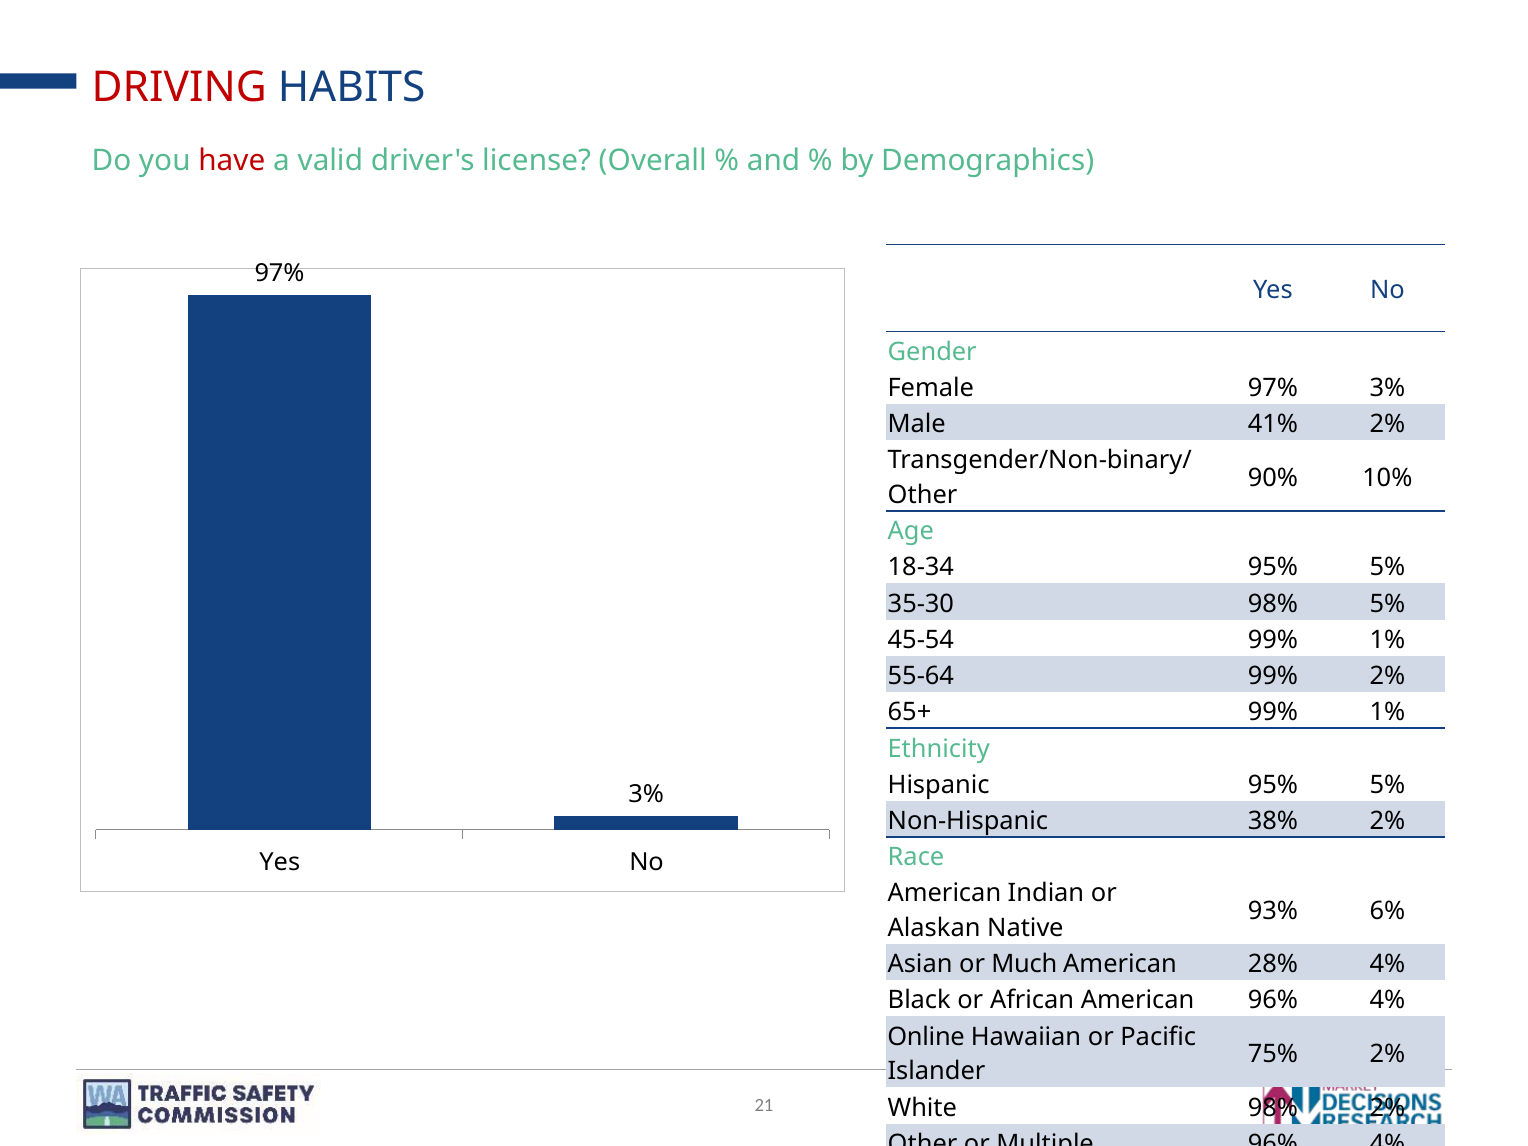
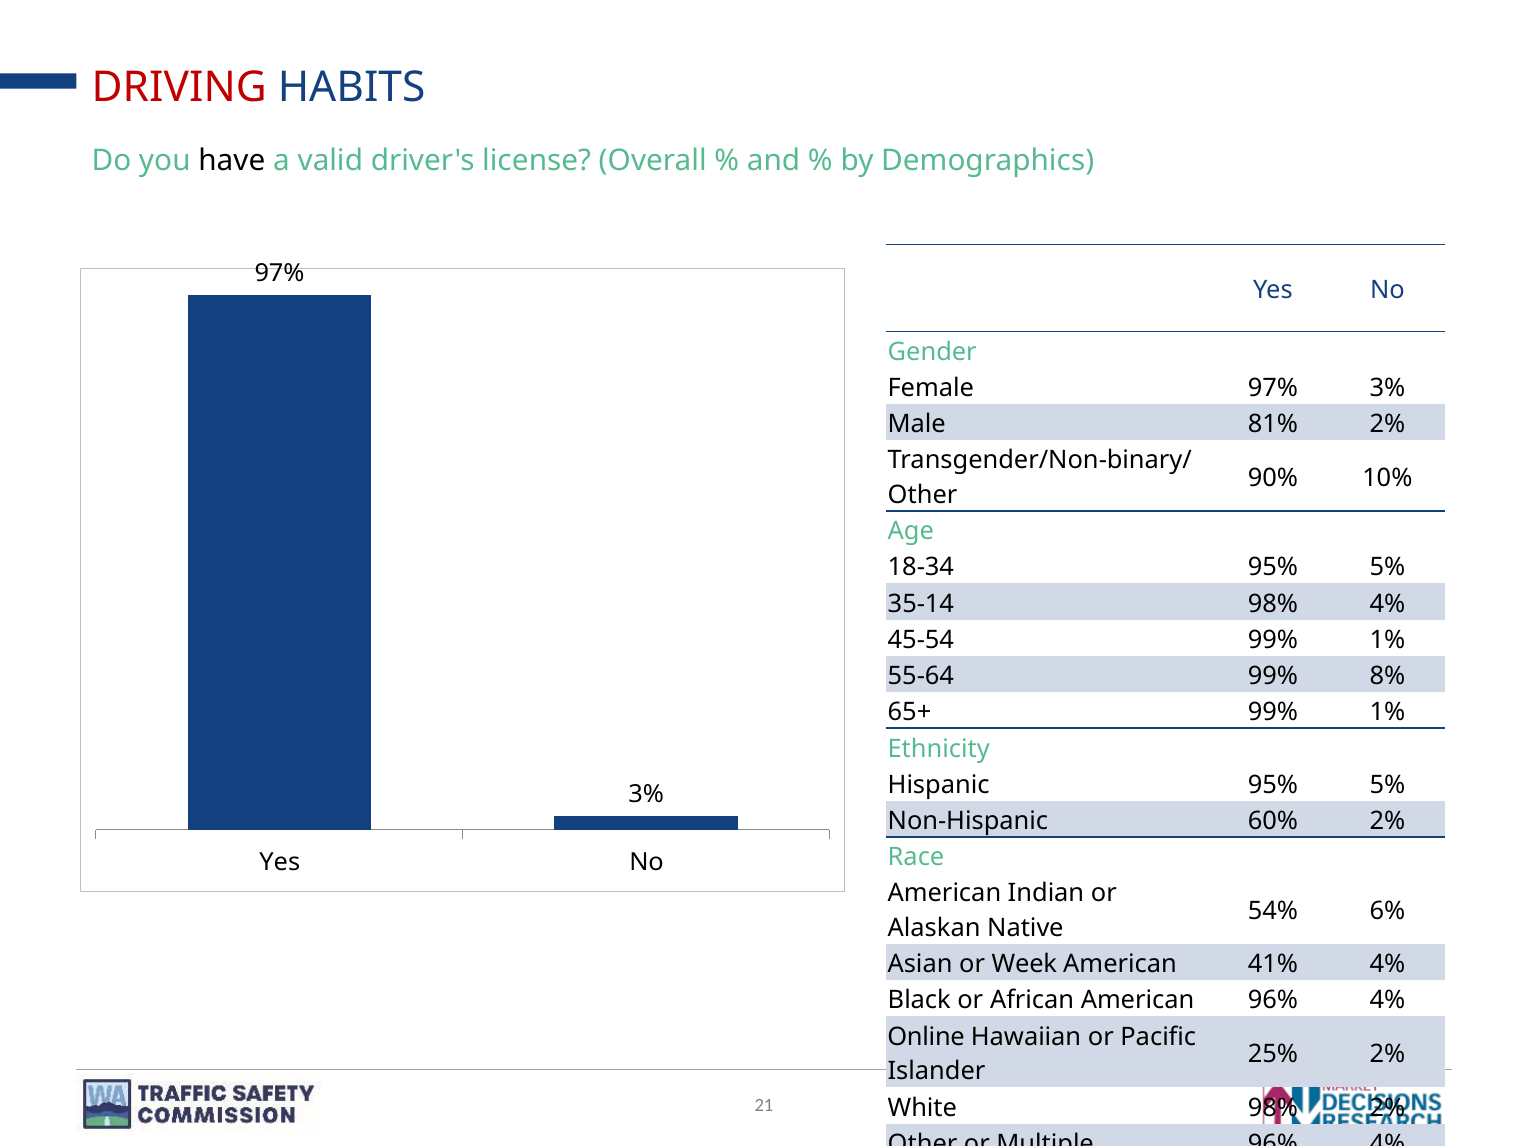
have colour: red -> black (232, 161)
41%: 41% -> 81% (1273, 424)
35-30: 35-30 -> 35-14 (921, 604)
98% 5%: 5% -> 4% (1387, 604)
99% 2%: 2% -> 8% (1387, 676)
38%: 38% -> 60% (1273, 821)
93%: 93% -> 54% (1273, 911)
Much: Much -> Week (1024, 964)
28%: 28% -> 41% (1273, 964)
75%: 75% -> 25% (1273, 1054)
